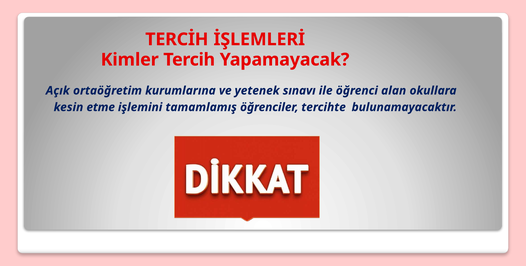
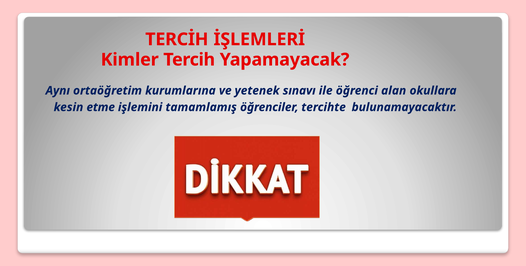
Açık: Açık -> Aynı (58, 91)
